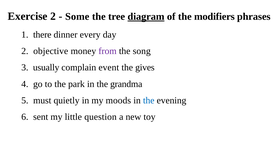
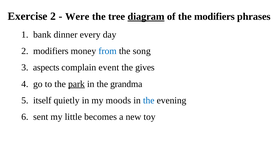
Some: Some -> Were (77, 17)
there: there -> bank (42, 35)
2 objective: objective -> modifiers (51, 51)
from colour: purple -> blue (108, 51)
usually: usually -> aspects (46, 68)
park underline: none -> present (76, 84)
must: must -> itself (42, 101)
question: question -> becomes (101, 117)
